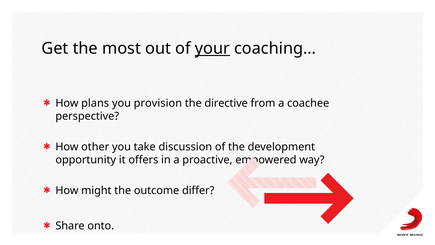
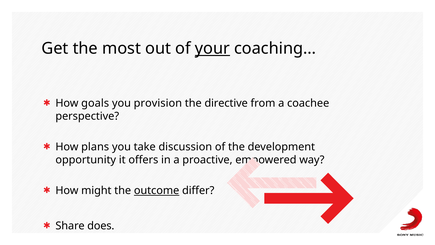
plans: plans -> goals (95, 103)
other: other -> plans (95, 147)
outcome underline: none -> present (157, 190)
onto: onto -> does (101, 226)
